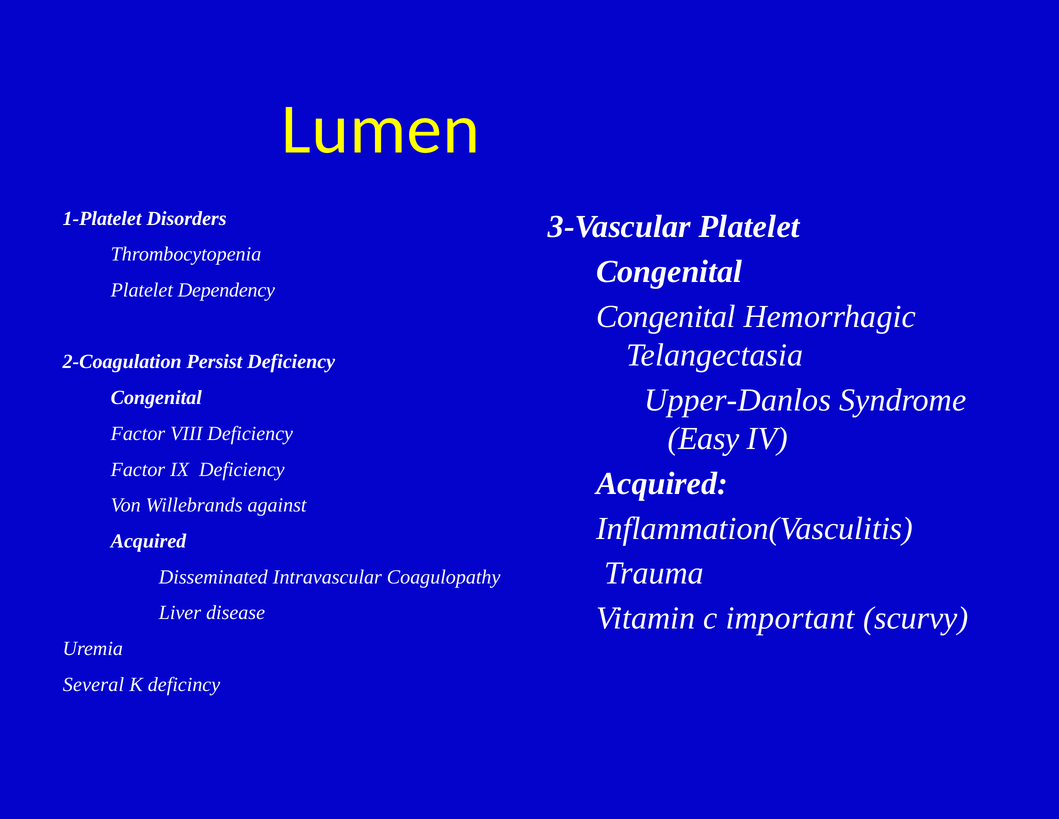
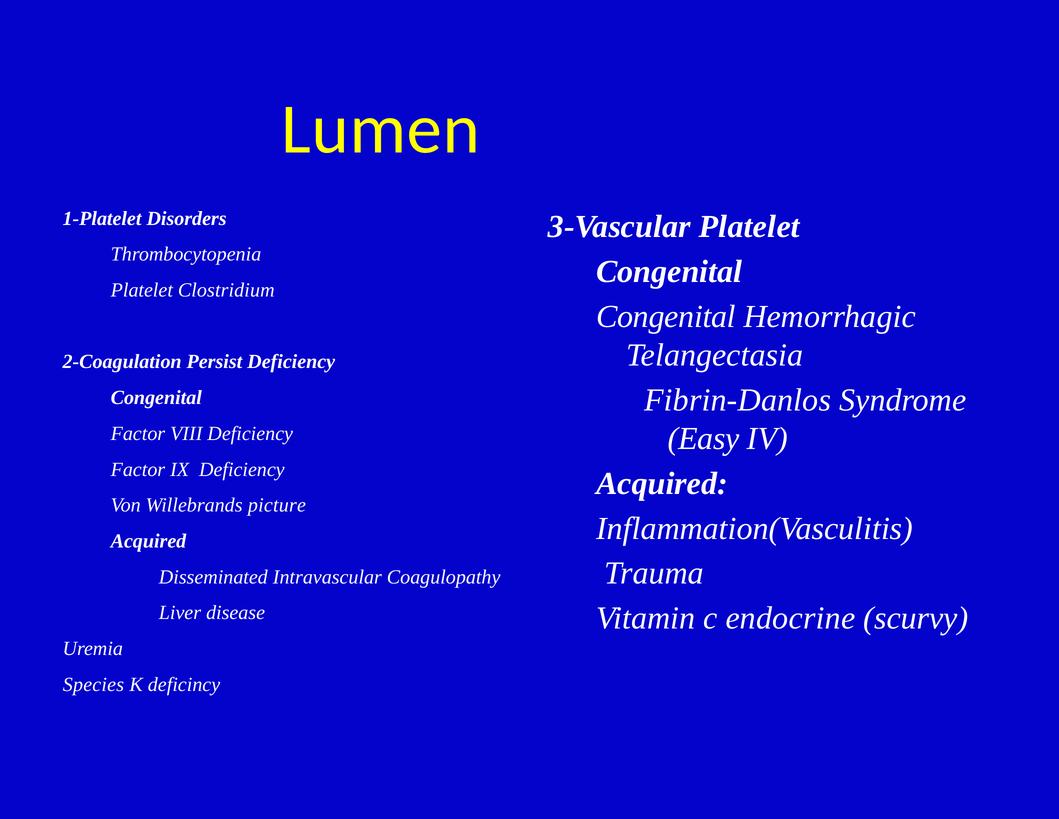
Dependency: Dependency -> Clostridium (226, 290)
Upper-Danlos: Upper-Danlos -> Fibrin-Danlos (738, 400)
against: against -> picture (277, 505)
important: important -> endocrine (790, 618)
Several: Several -> Species (93, 684)
